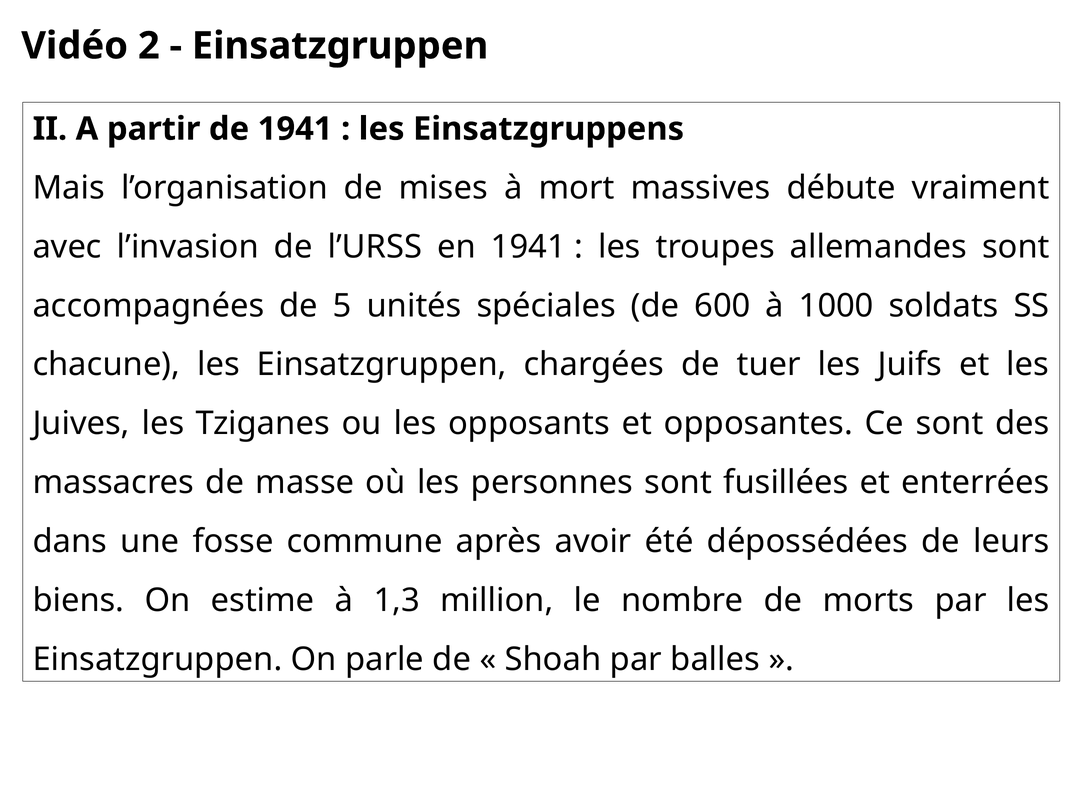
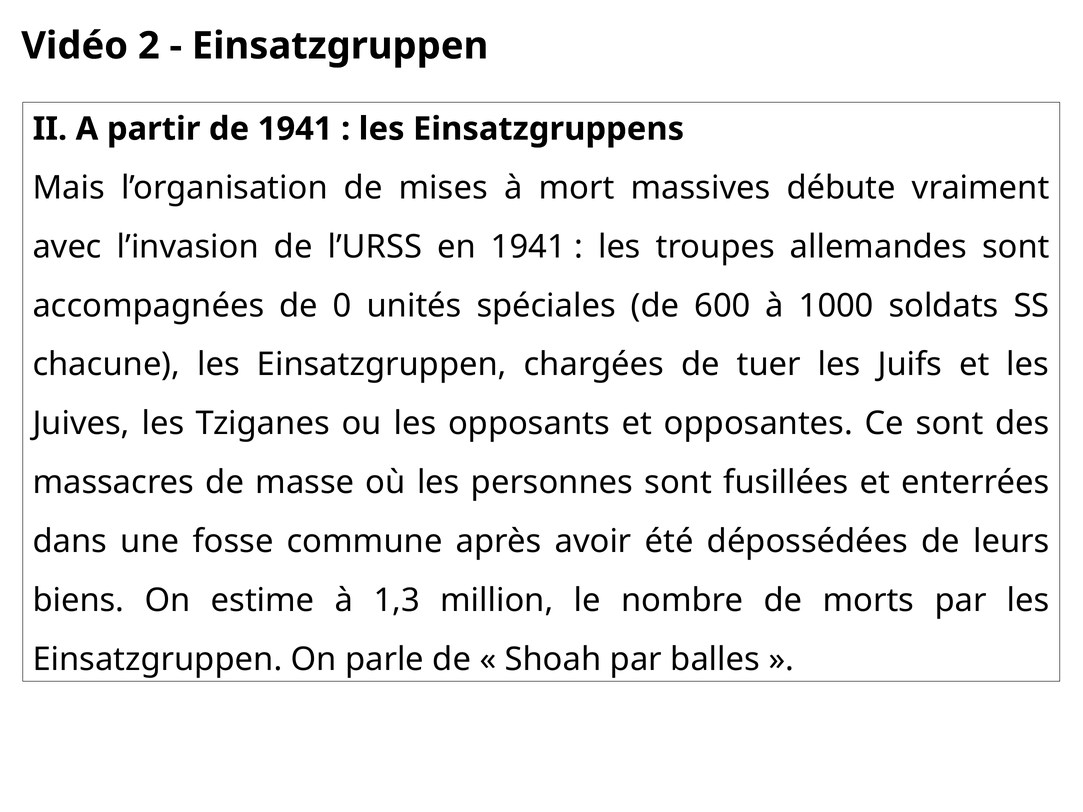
5: 5 -> 0 (342, 306)
